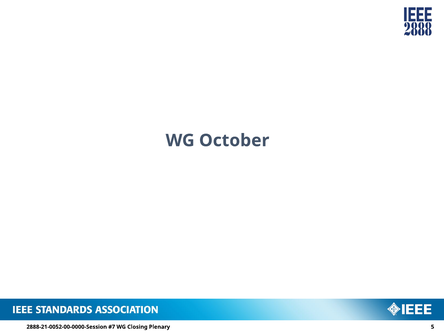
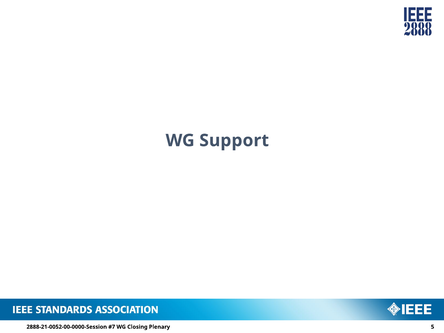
October: October -> Support (234, 140)
